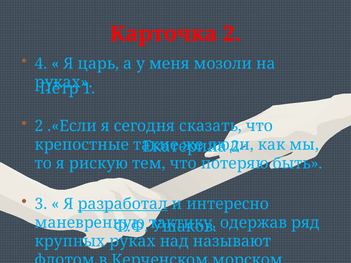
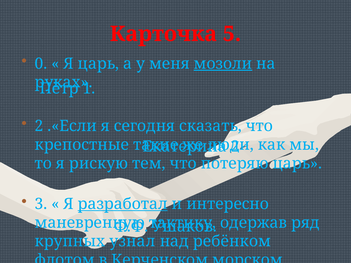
Карточка 2: 2 -> 5 (232, 34)
4: 4 -> 0 (41, 64)
мозоли underline: none -> present (223, 64)
потеряю быть: быть -> царь (297, 164)
крупных руках: руках -> узнал (132, 242)
называют: называют -> ребёнком (232, 242)
